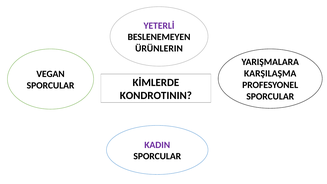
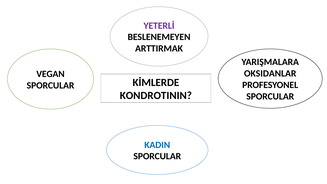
ÜRÜNLERIN: ÜRÜNLERIN -> ARTTIRMAK (159, 49)
KARŞILAŞMA: KARŞILAŞMA -> OKSIDANLAR (270, 74)
KADIN colour: purple -> blue (157, 145)
